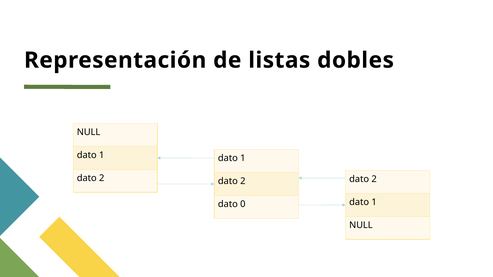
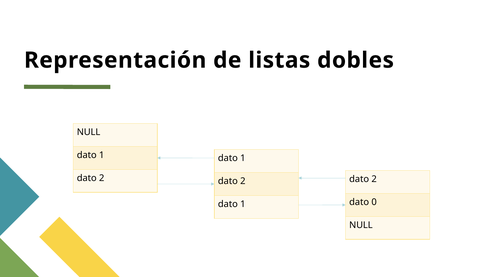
1: 1 -> 0 (374, 202)
0: 0 -> 1 (243, 204)
